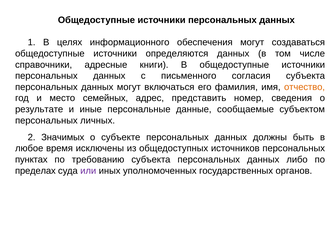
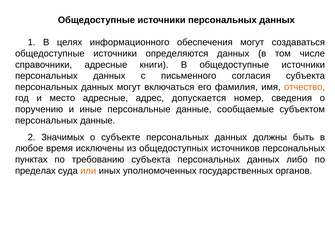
место семейных: семейных -> адресные (105, 98)
представить: представить -> допускается (199, 98)
результате: результате -> поручению (39, 109)
персональных личных: личных -> данные (98, 121)
или colour: purple -> orange (88, 171)
